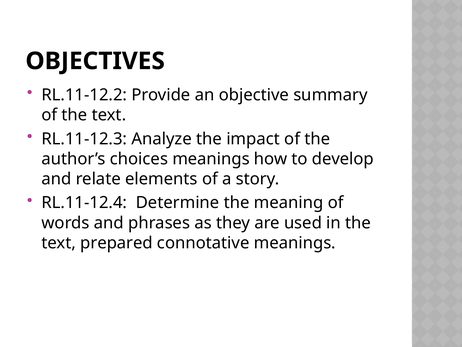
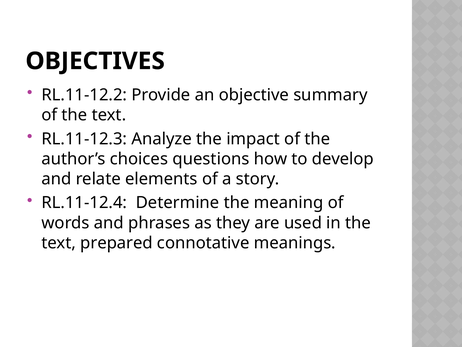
choices meanings: meanings -> questions (211, 159)
